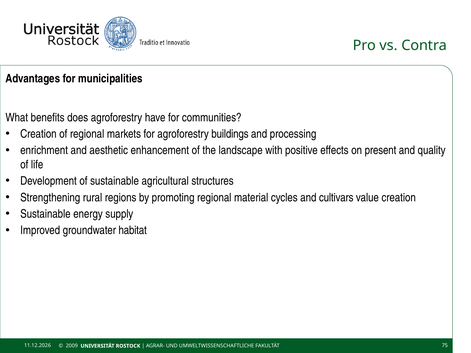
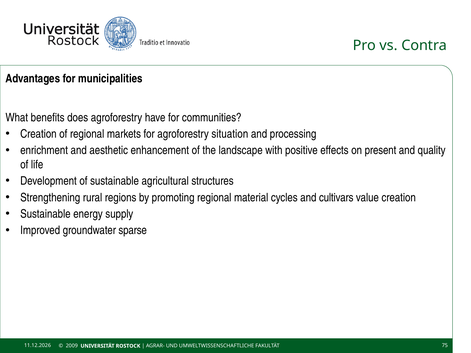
buildings: buildings -> situation (230, 134)
habitat: habitat -> sparse (133, 231)
